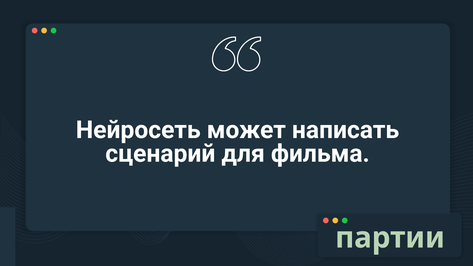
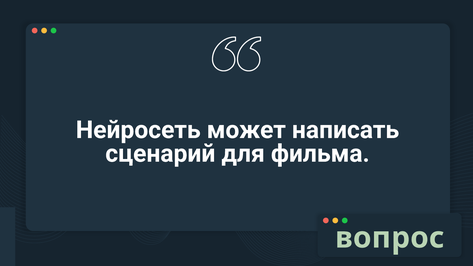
партии: партии -> вопрос (390, 238)
